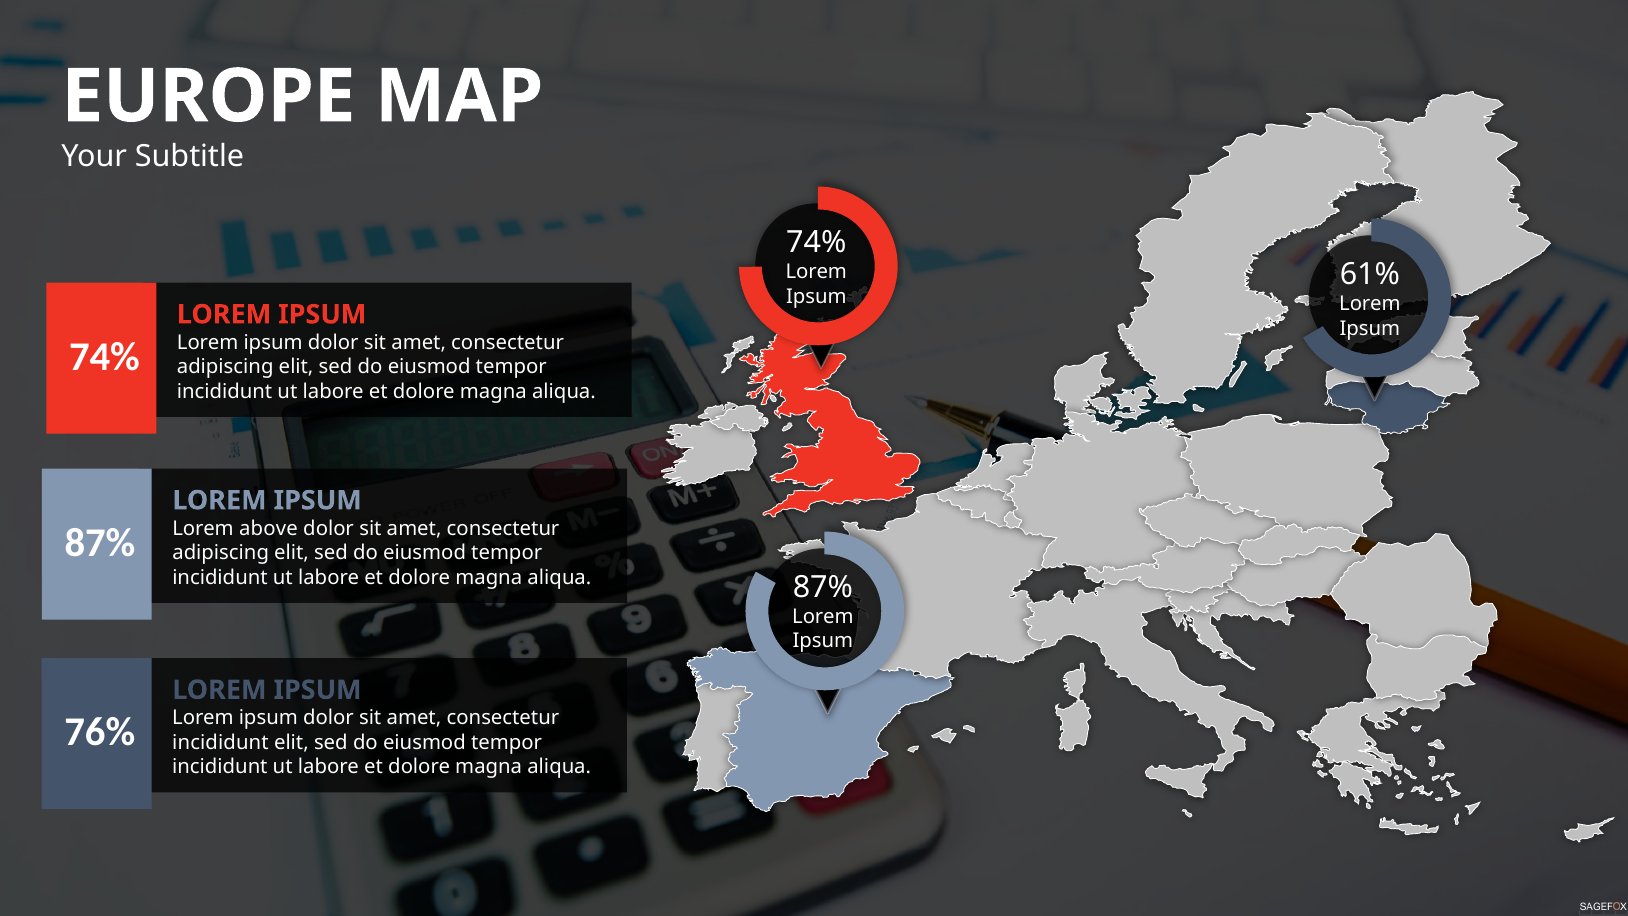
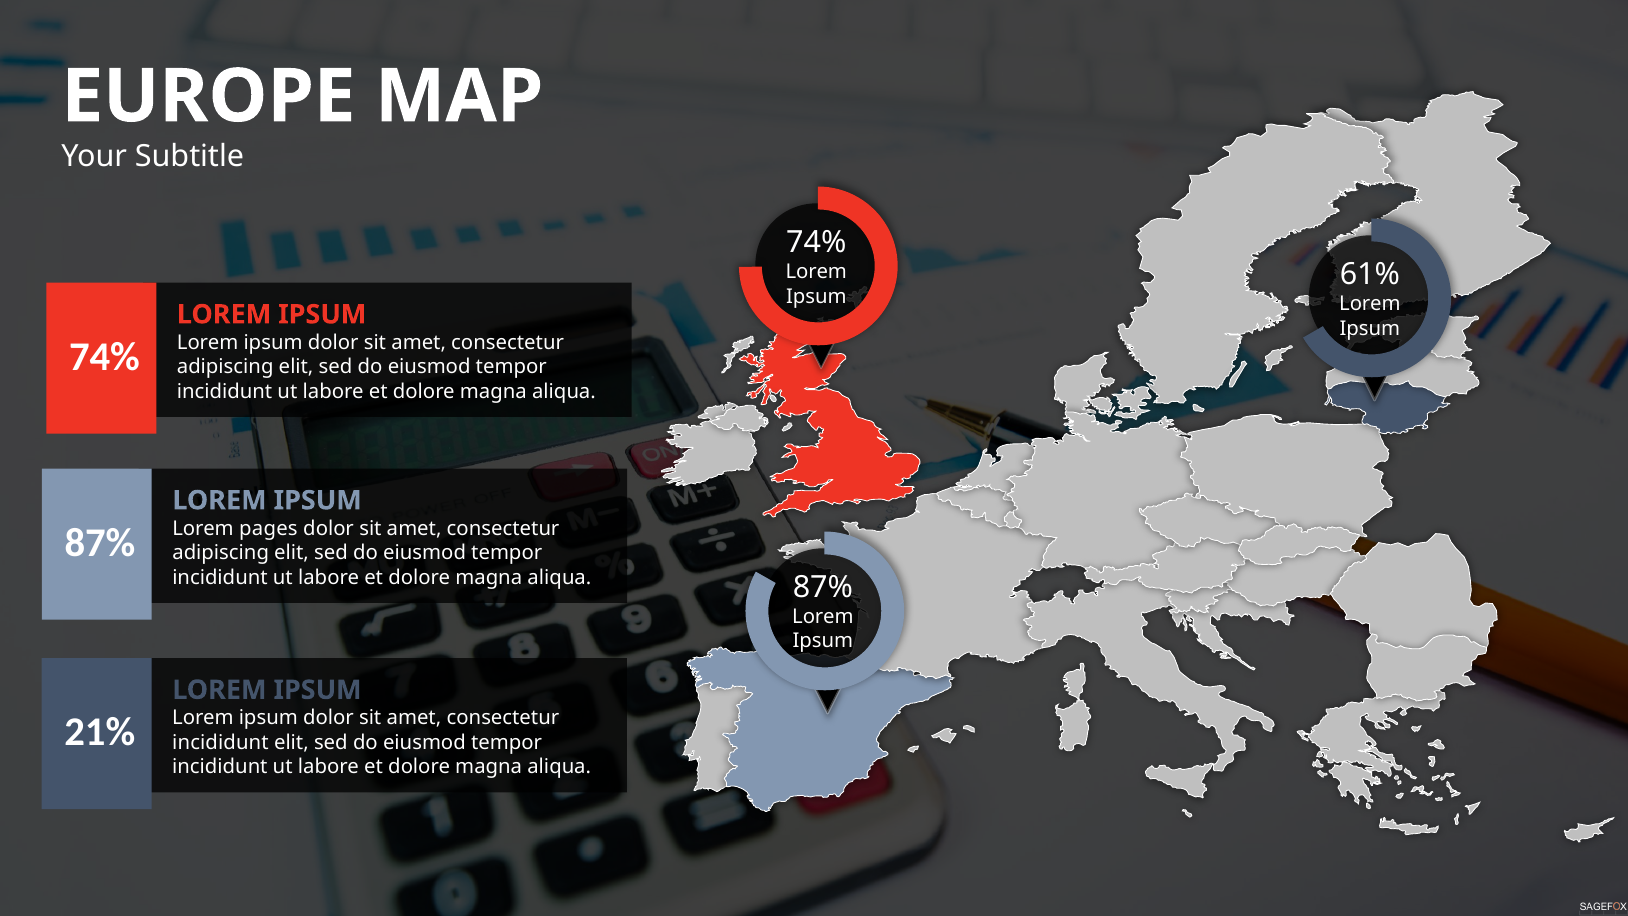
above: above -> pages (268, 528)
76%: 76% -> 21% (100, 732)
